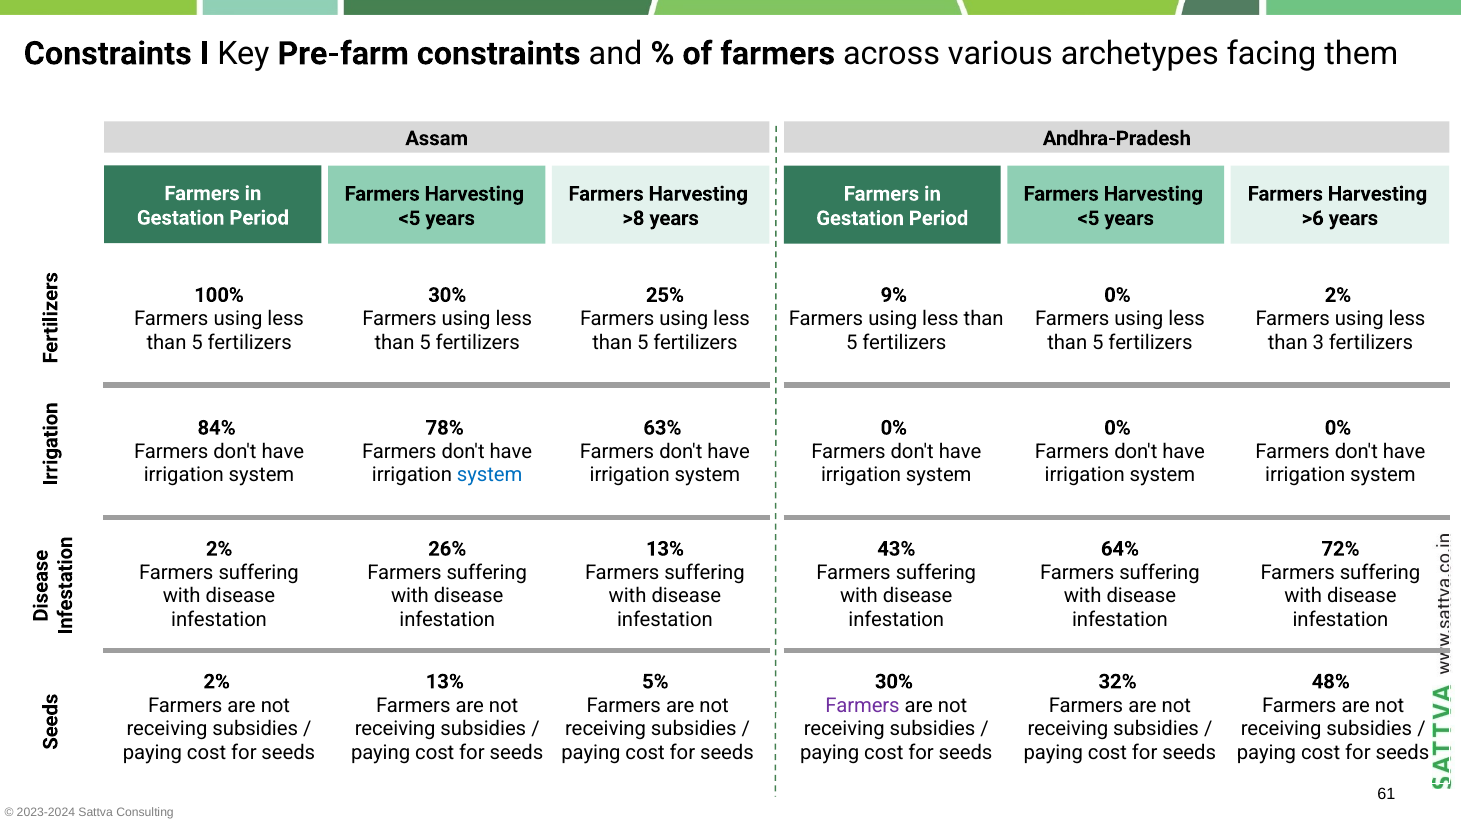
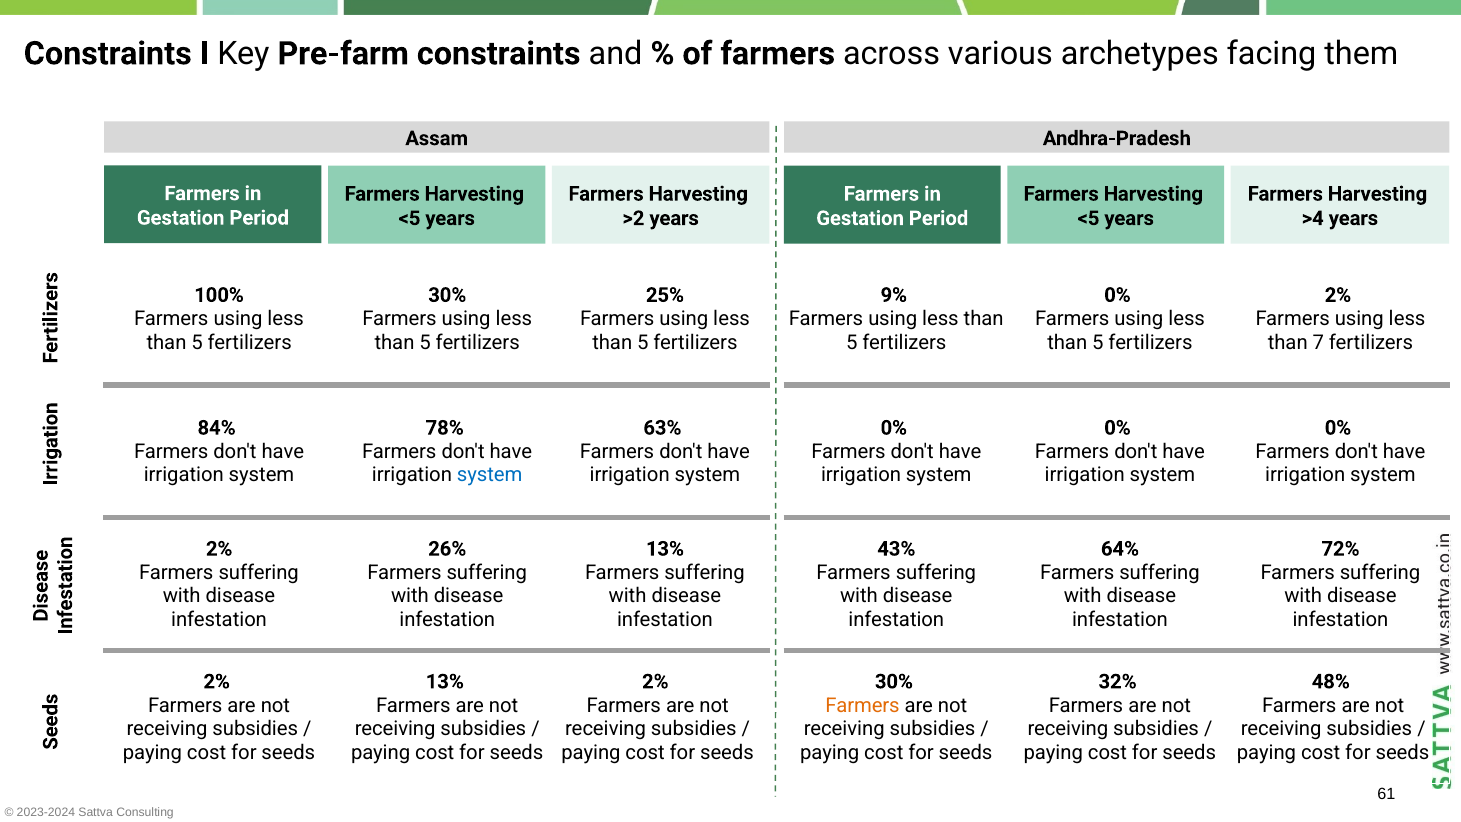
>8: >8 -> >2 (633, 218)
>6: >6 -> >4 (1313, 218)
3: 3 -> 7 (1318, 342)
5%: 5% -> 2% (655, 682)
Farmers colour: purple -> orange (862, 705)
